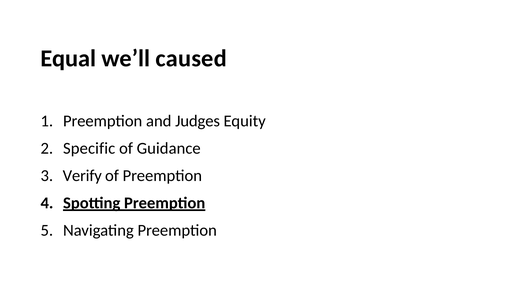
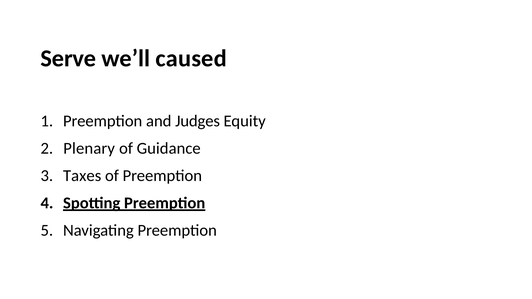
Equal: Equal -> Serve (68, 58)
Specific: Specific -> Plenary (89, 149)
Verify: Verify -> Taxes (82, 176)
